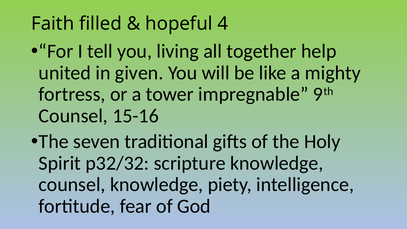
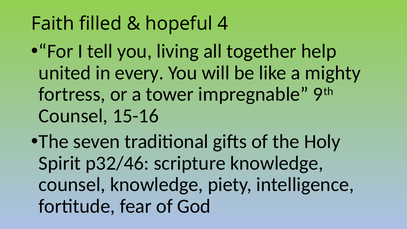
given: given -> every (139, 73)
p32/32: p32/32 -> p32/46 (117, 163)
